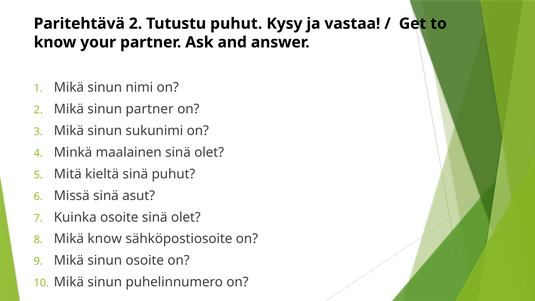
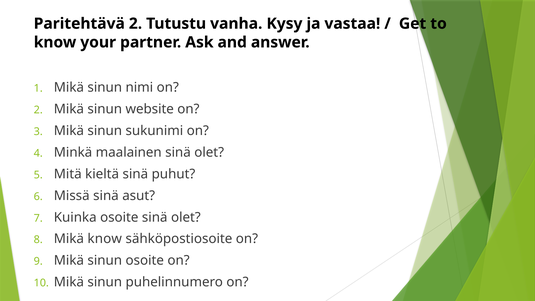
Tutustu puhut: puhut -> vanha (236, 24)
sinun partner: partner -> website (150, 109)
